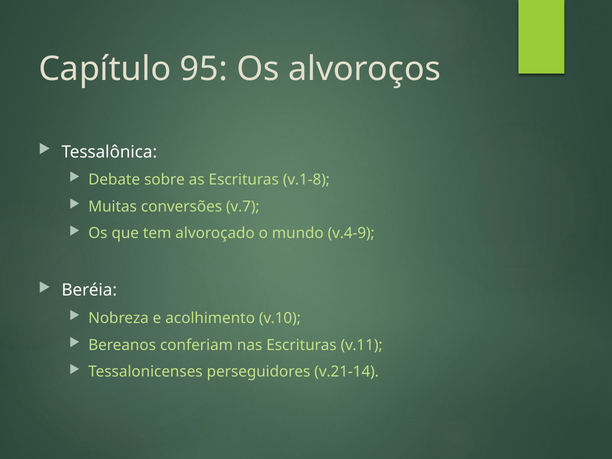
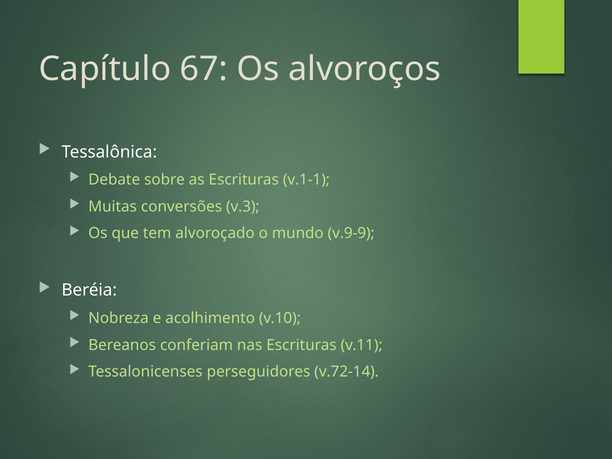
95: 95 -> 67 (204, 69)
v.1-8: v.1-8 -> v.1-1 (306, 180)
v.7: v.7 -> v.3 (243, 207)
v.4-9: v.4-9 -> v.9-9 (351, 233)
v.21-14: v.21-14 -> v.72-14 (347, 372)
